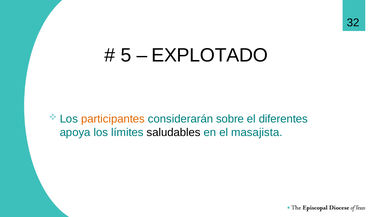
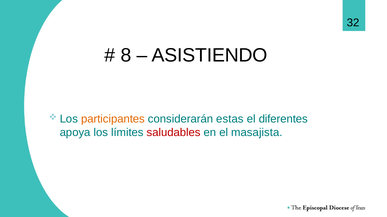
5: 5 -> 8 (126, 56)
EXPLOTADO: EXPLOTADO -> ASISTIENDO (210, 56)
sobre: sobre -> estas (230, 119)
saludables colour: black -> red (174, 133)
